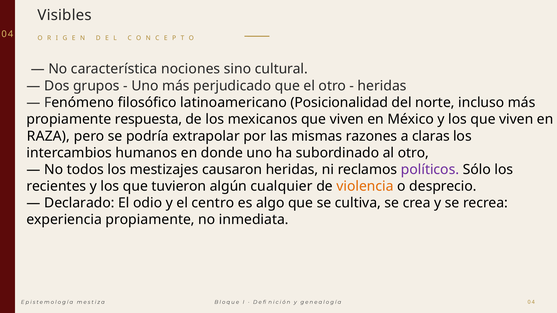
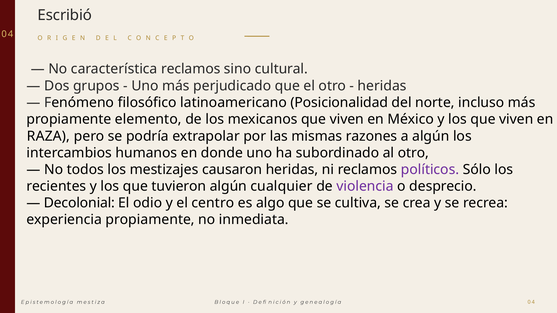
Visibles: Visibles -> Escribió (65, 15)
característica nociones: nociones -> reclamos (191, 69)
respuesta: respuesta -> elemento (148, 120)
a claras: claras -> algún (431, 136)
violencia colour: orange -> purple (365, 186)
Declarado: Declarado -> Decolonial (79, 203)
